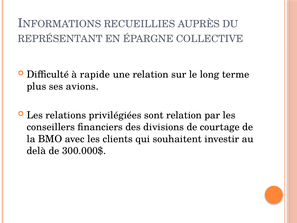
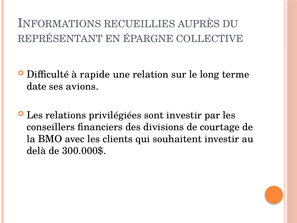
plus: plus -> date (37, 86)
sont relation: relation -> investir (184, 115)
